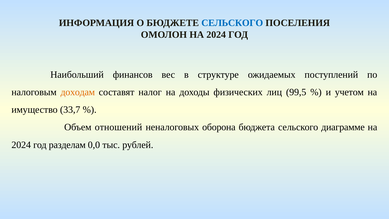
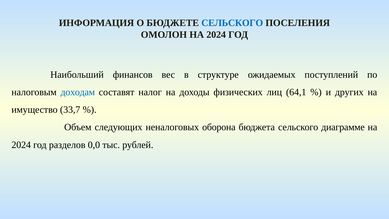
доходам colour: orange -> blue (78, 92)
99,5: 99,5 -> 64,1 (296, 92)
учетом: учетом -> других (349, 92)
отношений: отношений -> следующих (119, 127)
разделам: разделам -> разделов (67, 145)
